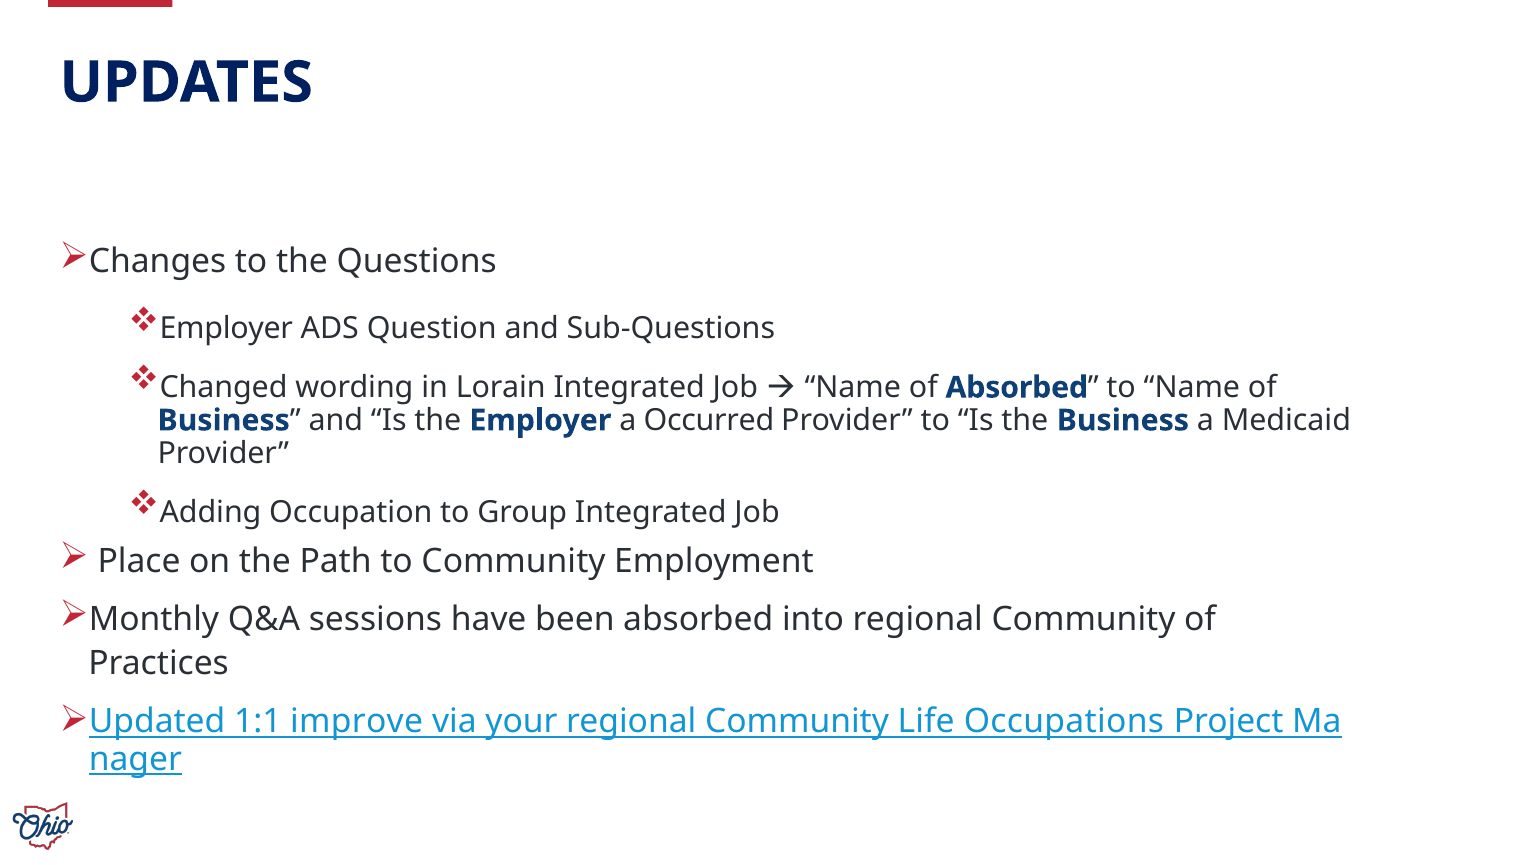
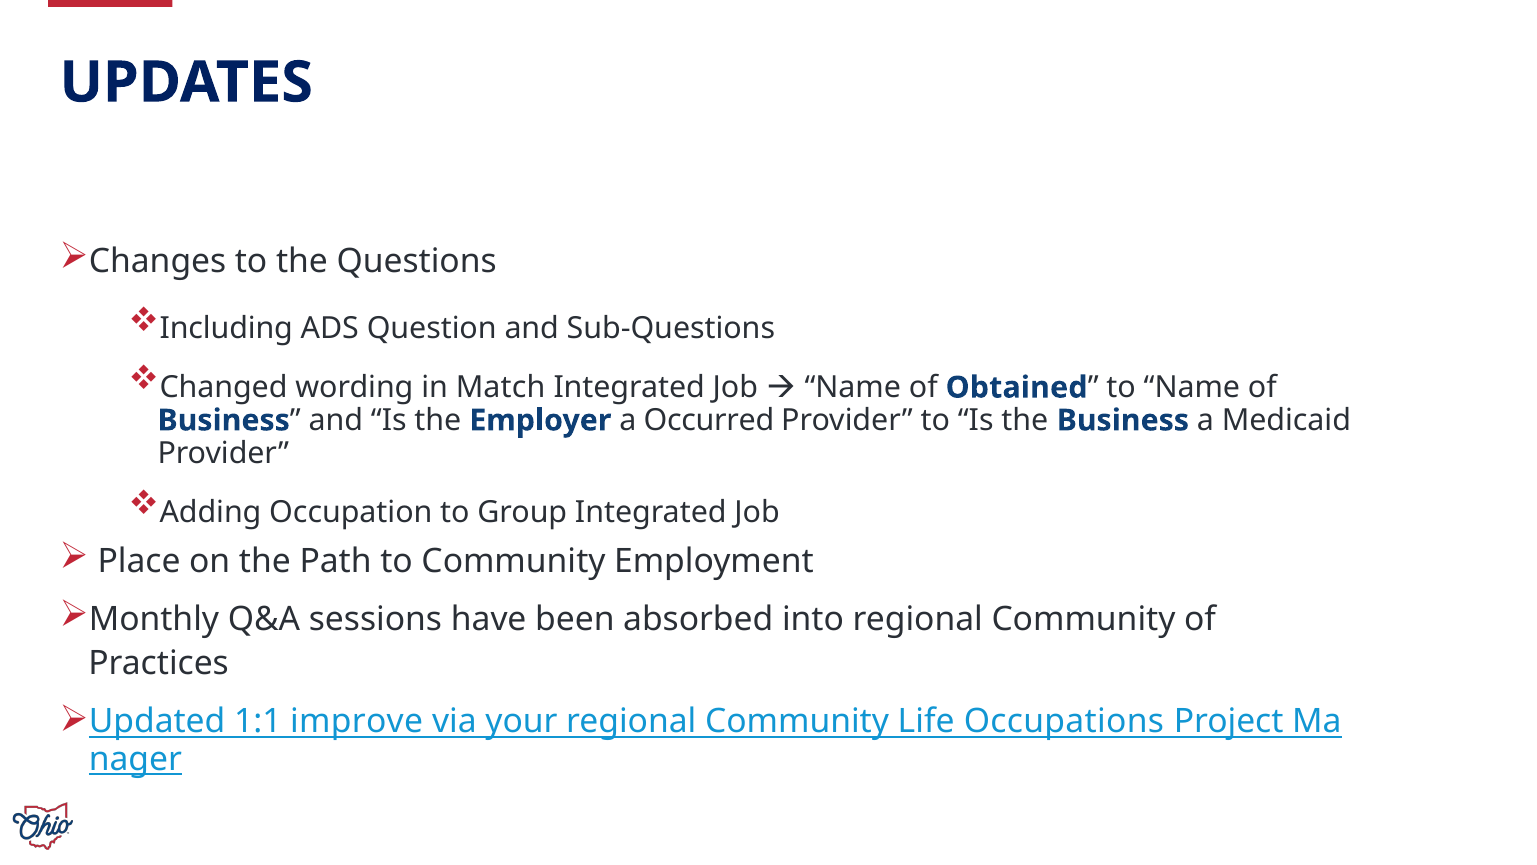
Employer: Employer -> Including (226, 329)
Lorain: Lorain -> Match (501, 387)
of Absorbed: Absorbed -> Obtained (1017, 387)
